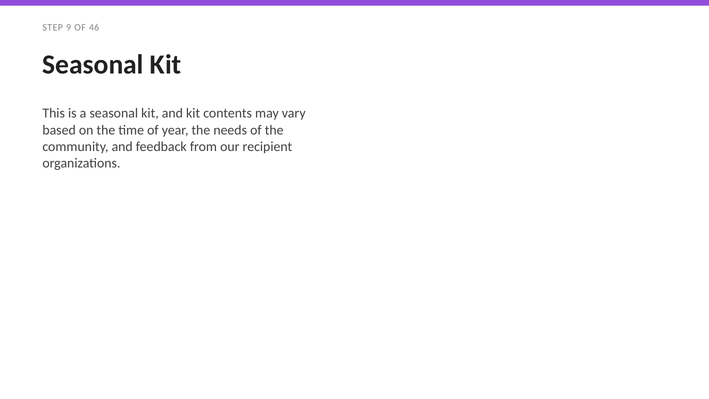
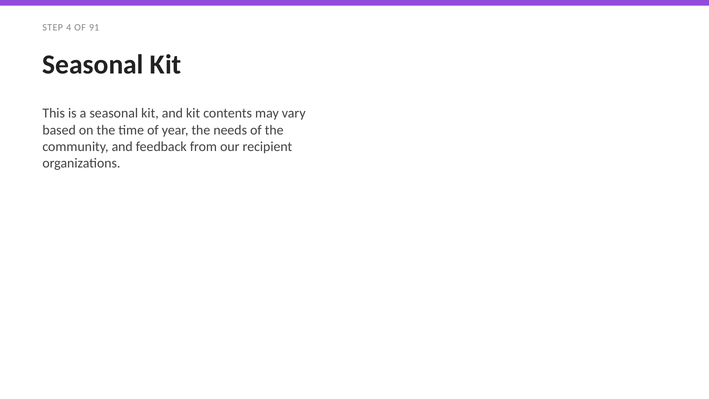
9: 9 -> 4 (69, 28)
46: 46 -> 91 (94, 28)
